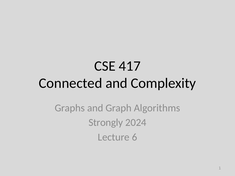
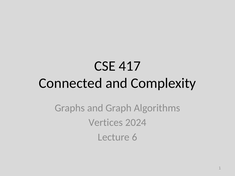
Strongly: Strongly -> Vertices (106, 123)
